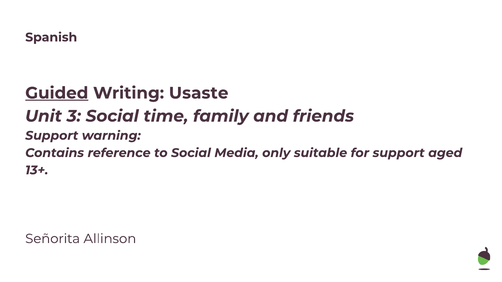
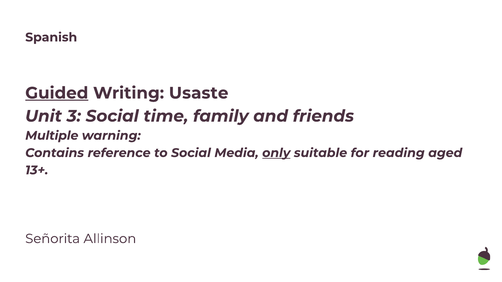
Support: Support -> Multiple (52, 136)
only underline: none -> present (276, 153)
for support: support -> reading (399, 153)
